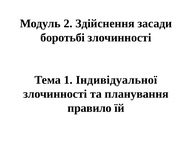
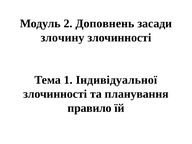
Здійснення: Здійснення -> Доповнень (105, 23)
боротьбі: боротьбі -> злочину (62, 38)
